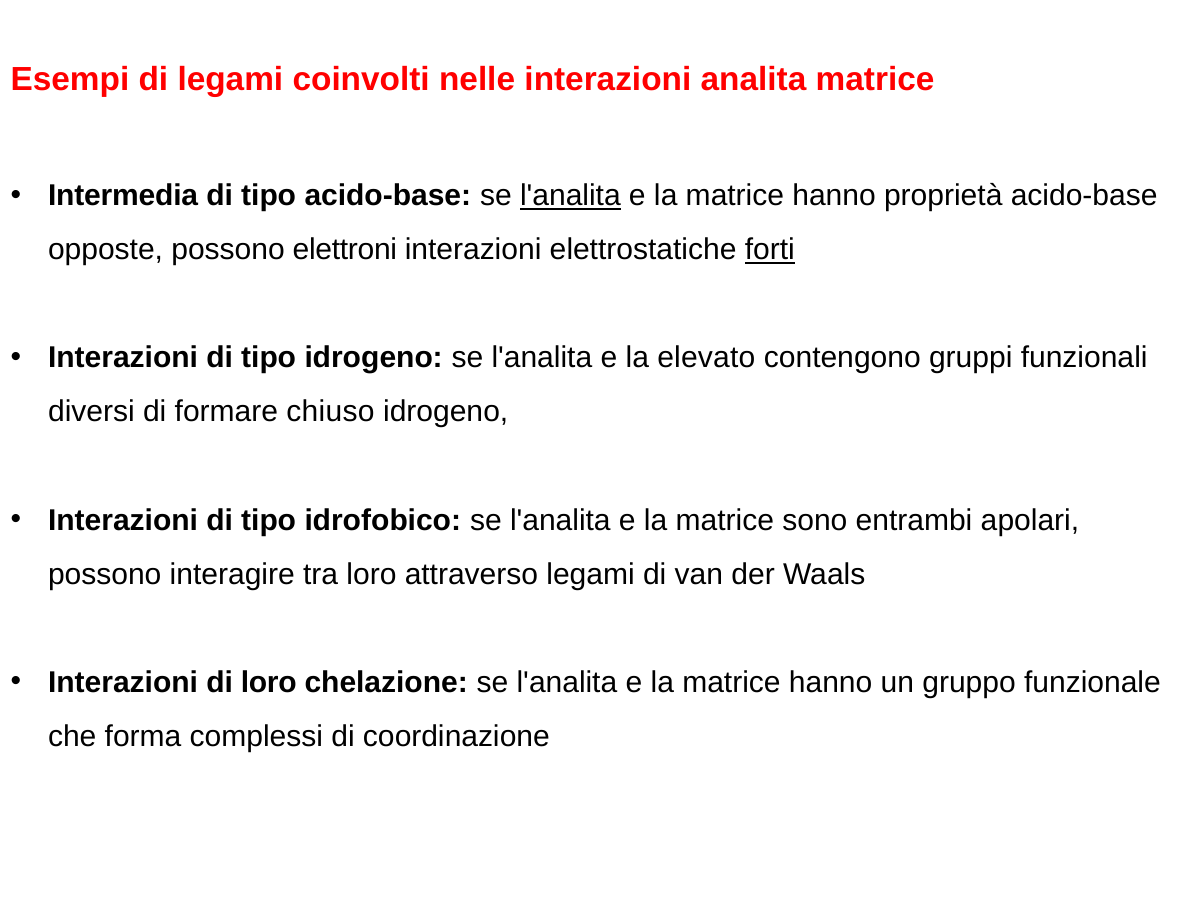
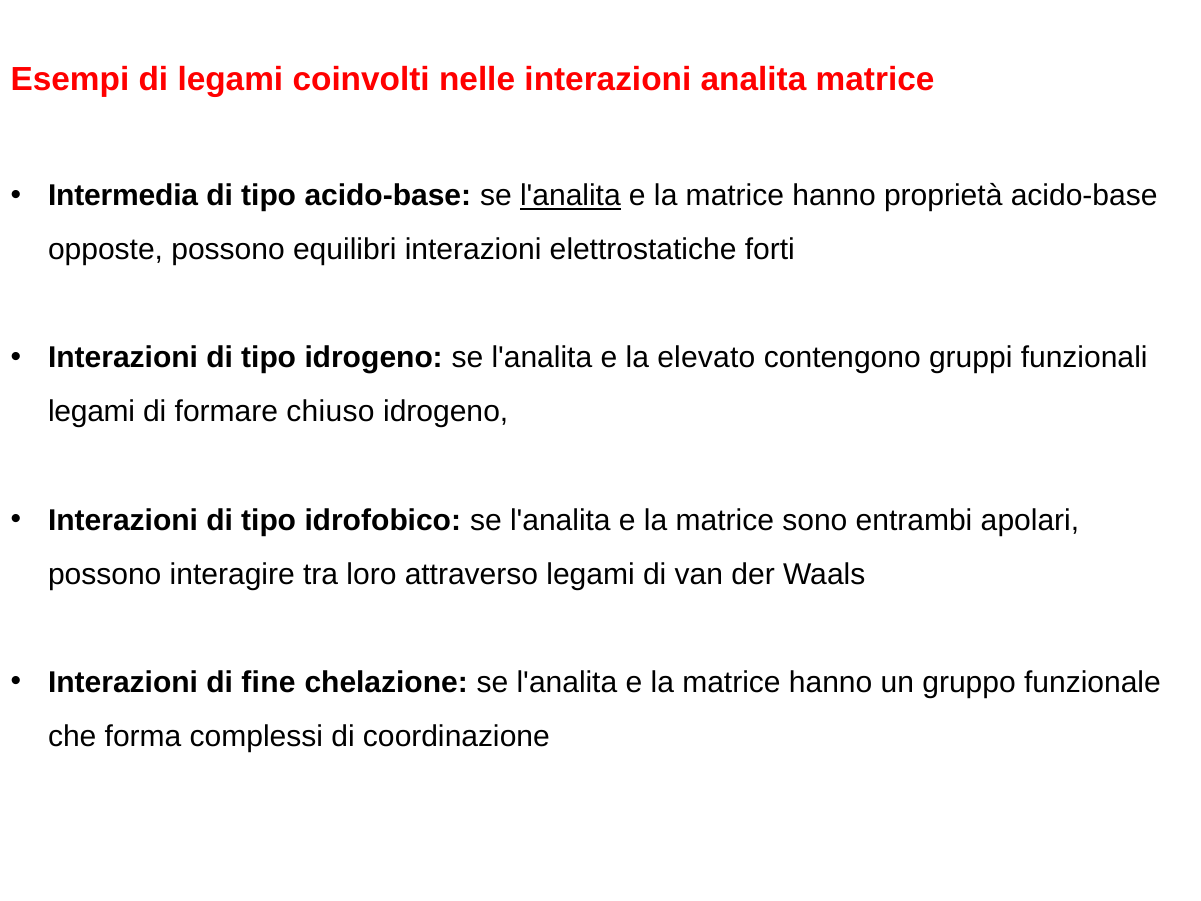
elettroni: elettroni -> equilibri (345, 250)
forti underline: present -> none (770, 250)
diversi: diversi -> legami (92, 412)
di loro: loro -> fine (268, 682)
